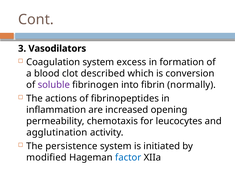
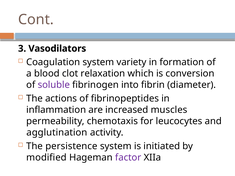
excess: excess -> variety (132, 62)
described: described -> relaxation (103, 74)
normally: normally -> diameter (192, 85)
opening: opening -> muscles (169, 110)
factor colour: blue -> purple (128, 158)
